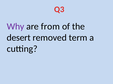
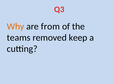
Why colour: purple -> orange (16, 27)
desert: desert -> teams (19, 38)
term: term -> keep (78, 38)
